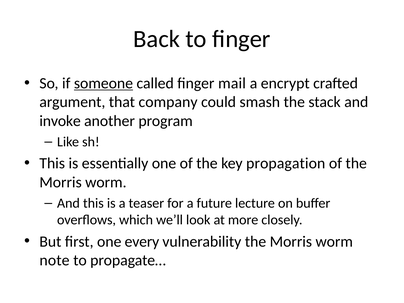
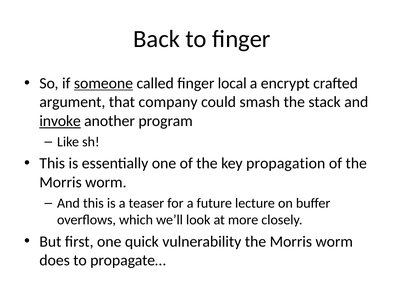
mail: mail -> local (232, 83)
invoke underline: none -> present (60, 121)
every: every -> quick (142, 242)
note: note -> does (55, 260)
